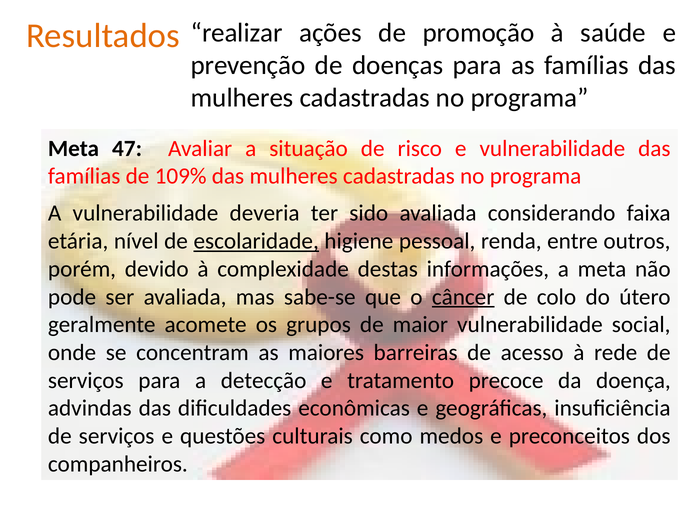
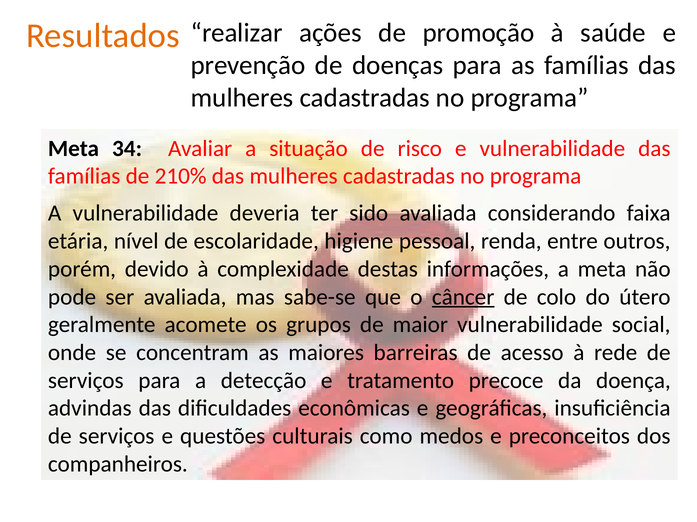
47: 47 -> 34 (127, 149)
109%: 109% -> 210% (181, 176)
escolaridade underline: present -> none (256, 242)
